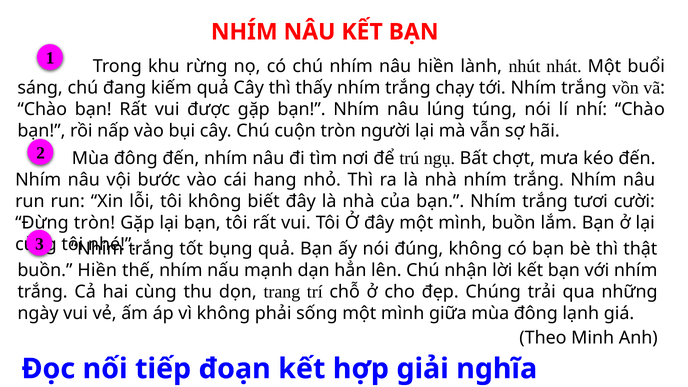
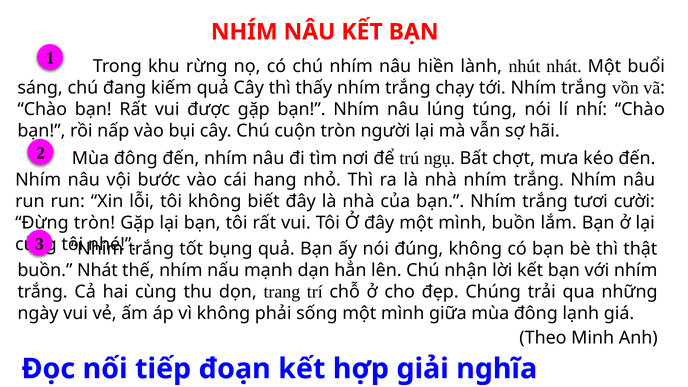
buồn Hiền: Hiền -> Nhát (97, 270)
